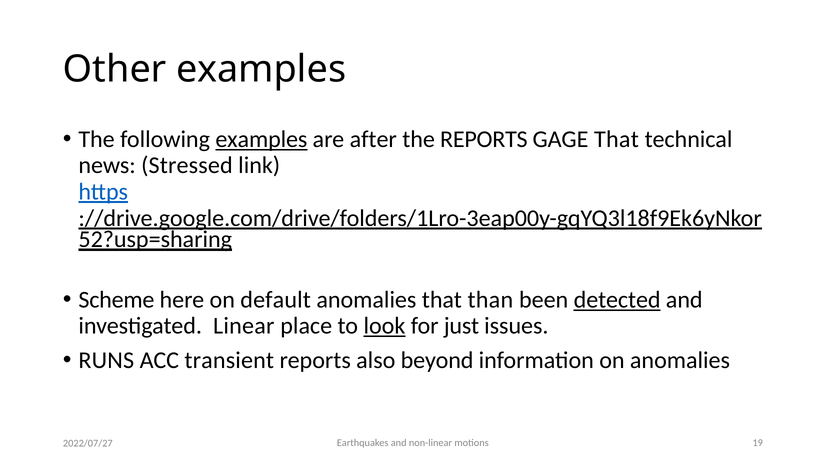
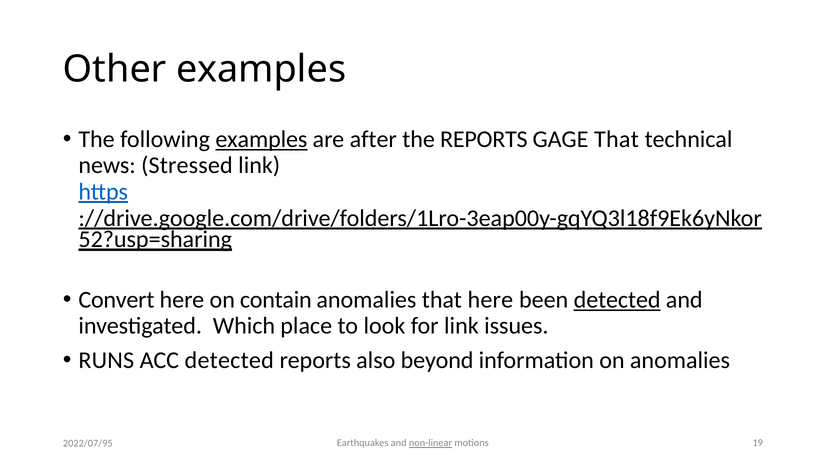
Scheme: Scheme -> Convert (116, 300)
default: default -> contain (276, 300)
that than: than -> here (490, 300)
Linear: Linear -> Which (244, 326)
look underline: present -> none (384, 326)
for just: just -> link (461, 326)
ACC transient: transient -> detected (229, 361)
non-linear underline: none -> present (431, 444)
2022/07/27: 2022/07/27 -> 2022/07/95 (88, 444)
